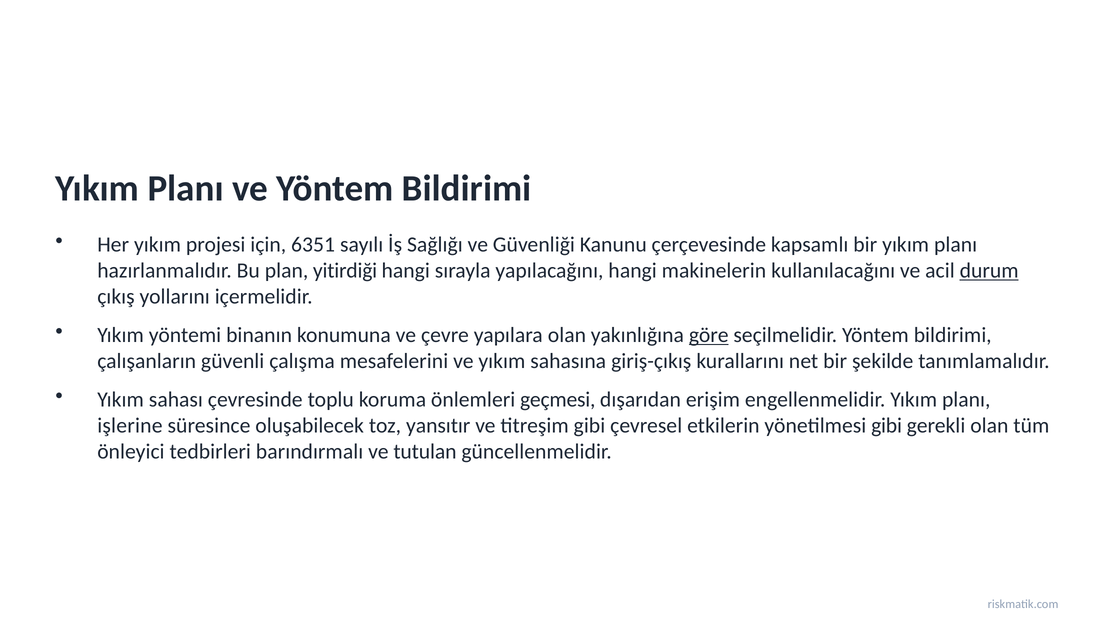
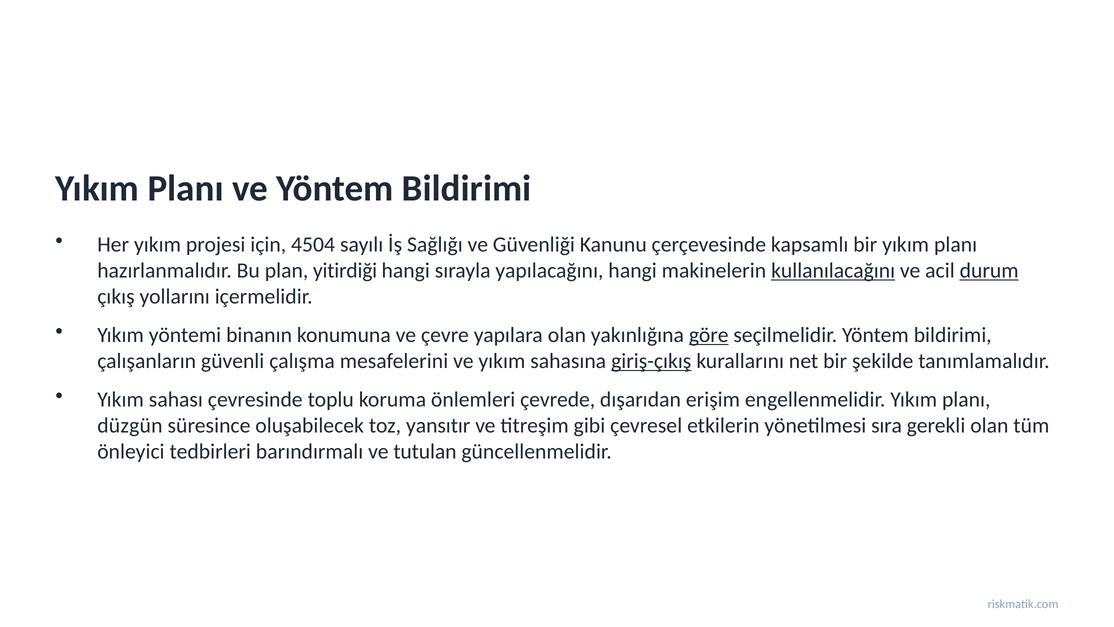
6351: 6351 -> 4504 (313, 244)
kullanılacağını underline: none -> present (833, 270)
giriş-çıkış underline: none -> present (651, 361)
geçmesi: geçmesi -> çevrede (558, 399)
işlerine: işlerine -> düzgün (130, 425)
yönetilmesi gibi: gibi -> sıra (887, 425)
